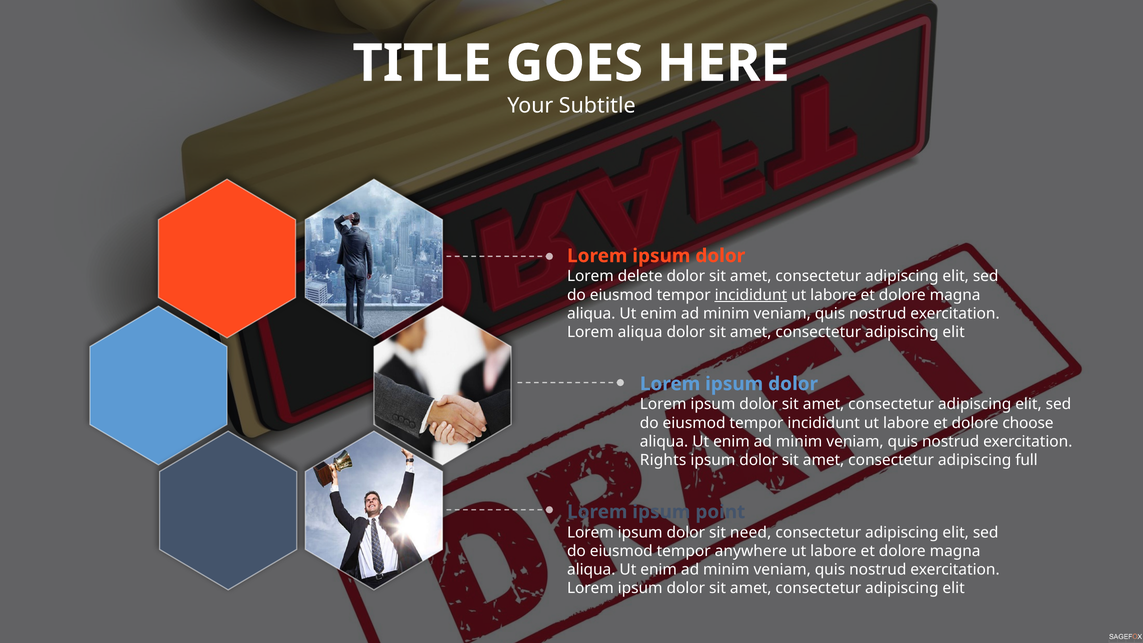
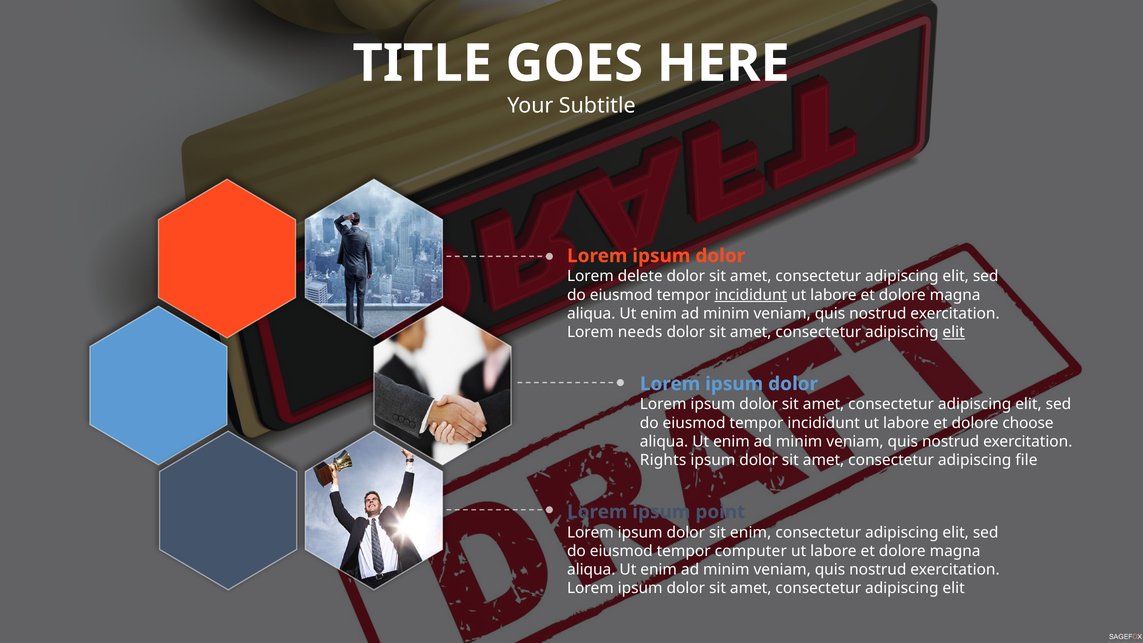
Lorem aliqua: aliqua -> needs (640, 332)
elit underline: none -> present (954, 332)
full: full -> file (1026, 460)
sit need: need -> enim (751, 532)
anywhere: anywhere -> computer (751, 551)
